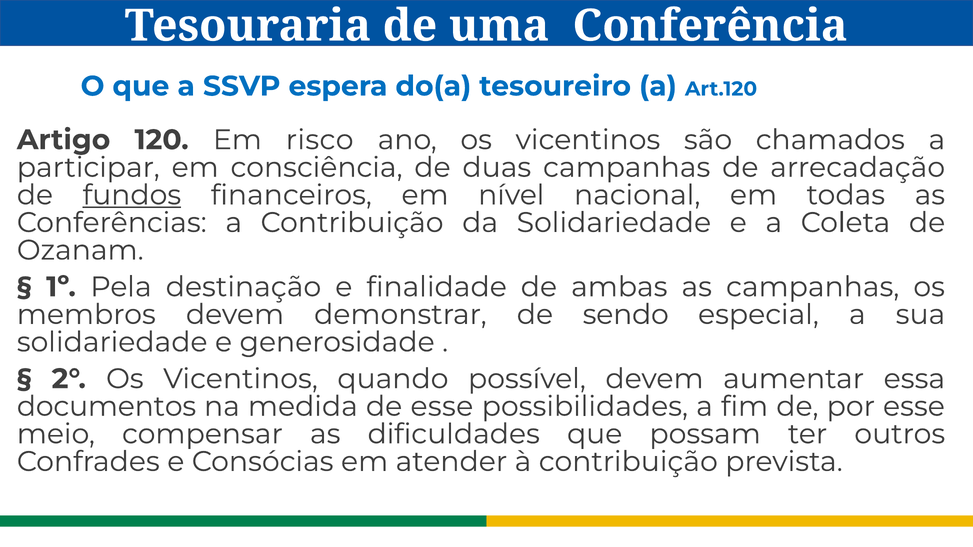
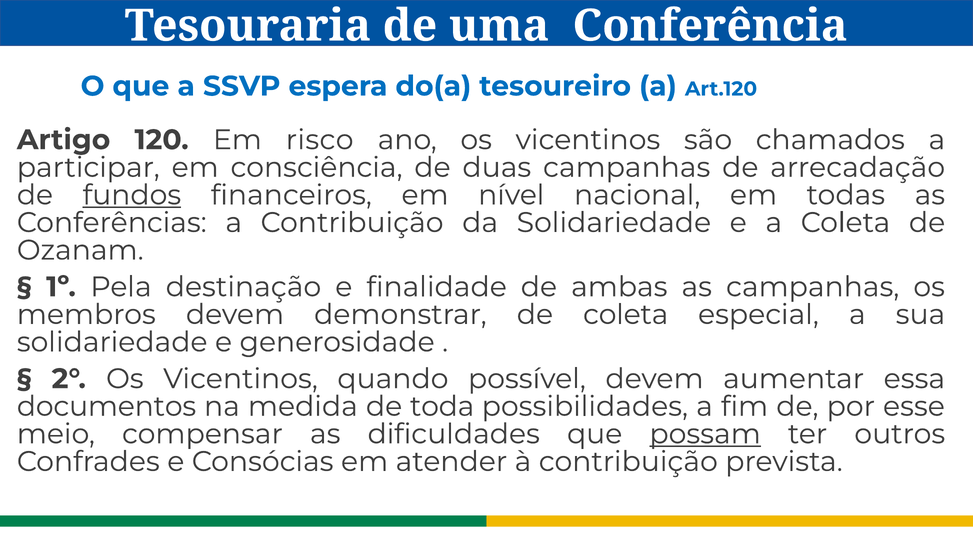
de sendo: sendo -> coleta (626, 315)
de esse: esse -> toda (442, 407)
possam underline: none -> present (705, 434)
